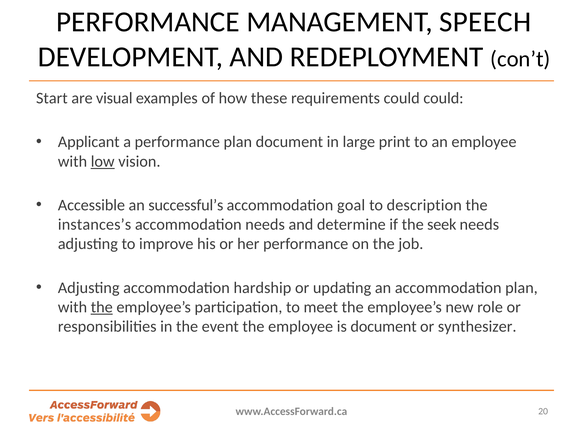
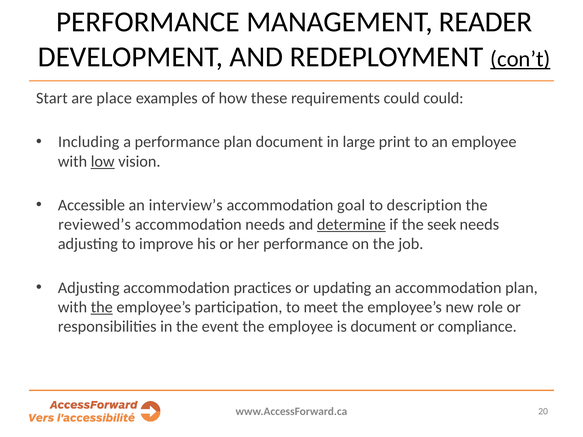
SPEECH: SPEECH -> READER (486, 22)
con’t underline: none -> present (520, 59)
visual: visual -> place (114, 98)
Applicant: Applicant -> Including (89, 142)
successful’s: successful’s -> interview’s (186, 205)
instances’s: instances’s -> reviewed’s (95, 225)
determine underline: none -> present (351, 225)
hardship: hardship -> practices (263, 288)
synthesizer: synthesizer -> compliance (477, 327)
